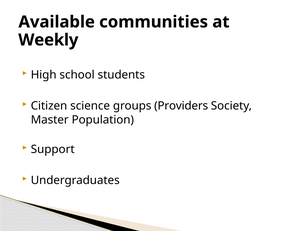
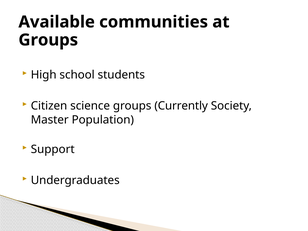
Weekly: Weekly -> Groups (48, 40)
Providers: Providers -> Currently (181, 106)
